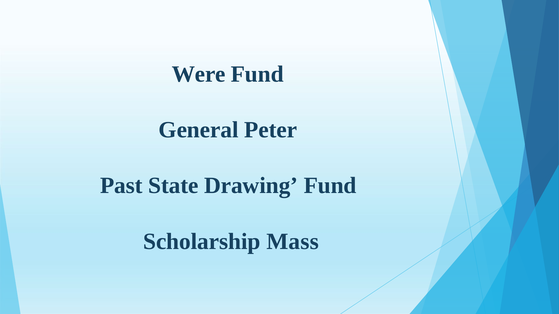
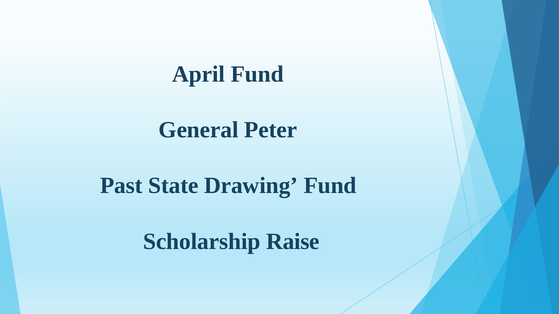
Were: Were -> April (199, 74)
Mass: Mass -> Raise (293, 242)
